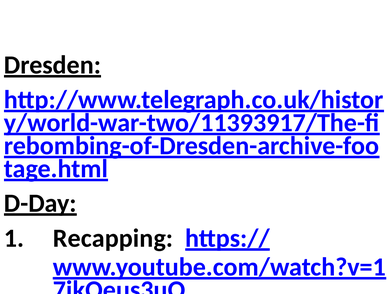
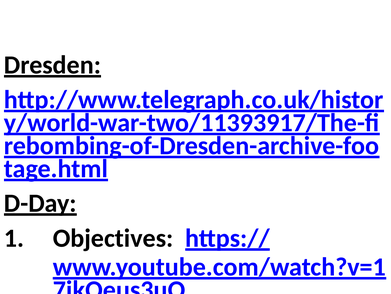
Recapping: Recapping -> Objectives (113, 238)
